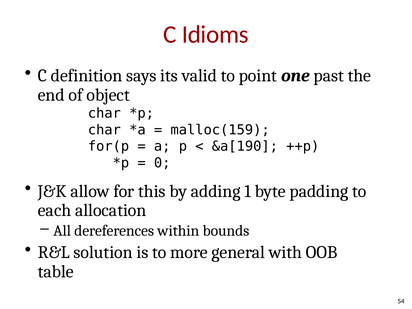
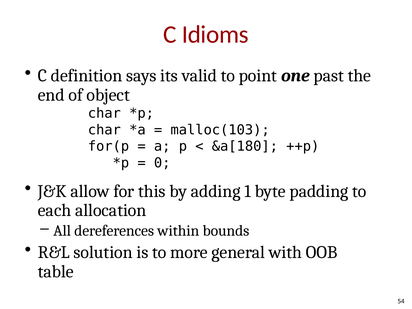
malloc(159: malloc(159 -> malloc(103 (220, 130)
&a[190: &a[190 -> &a[180 (245, 146)
